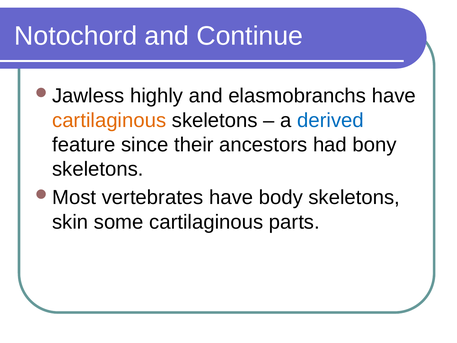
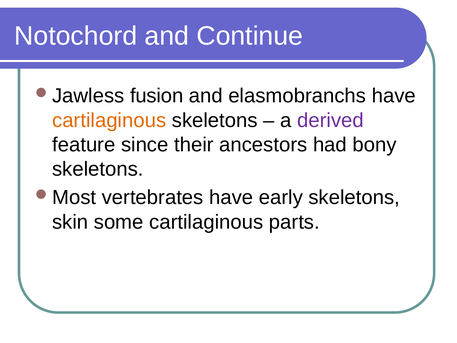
highly: highly -> fusion (157, 96)
derived colour: blue -> purple (330, 120)
body: body -> early (281, 197)
